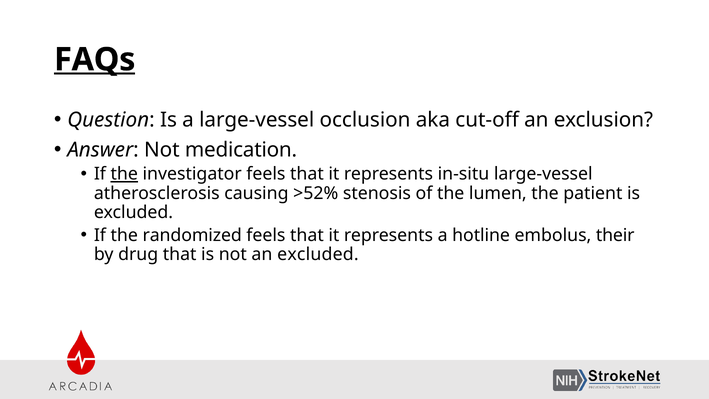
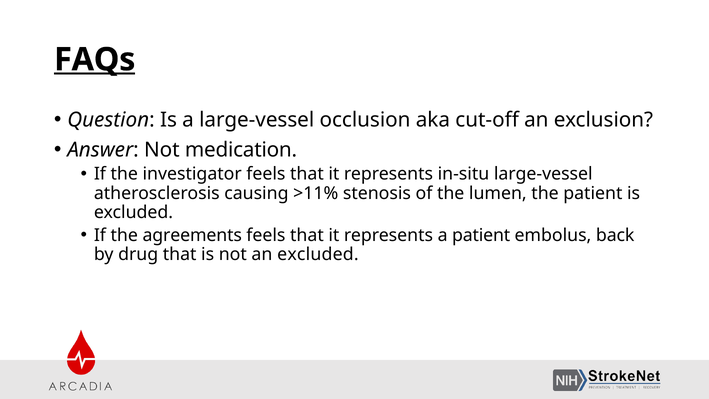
the underline: present -> none (124, 174)
>52%: >52% -> >11% (316, 193)
randomized: randomized -> agreements (192, 235)
a hotline: hotline -> patient (481, 235)
their: their -> back (615, 235)
